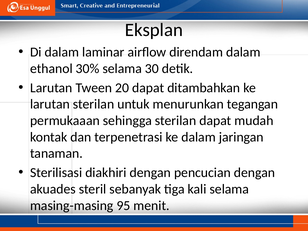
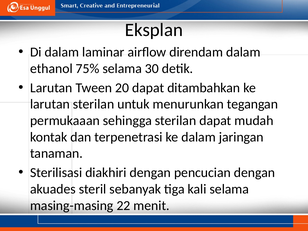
30%: 30% -> 75% (88, 69)
95: 95 -> 22 (123, 206)
